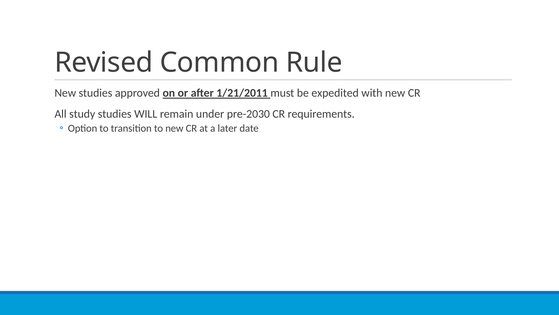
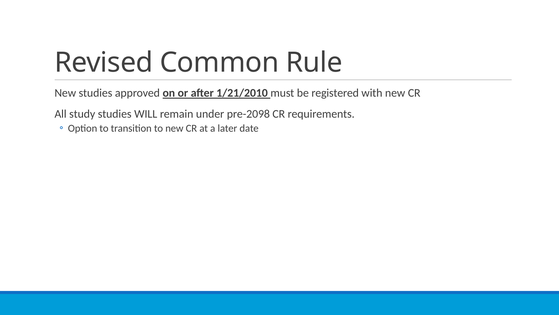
1/21/2011: 1/21/2011 -> 1/21/2010 (242, 93)
expedited: expedited -> registered (335, 93)
pre-2030: pre-2030 -> pre-2098 (248, 114)
